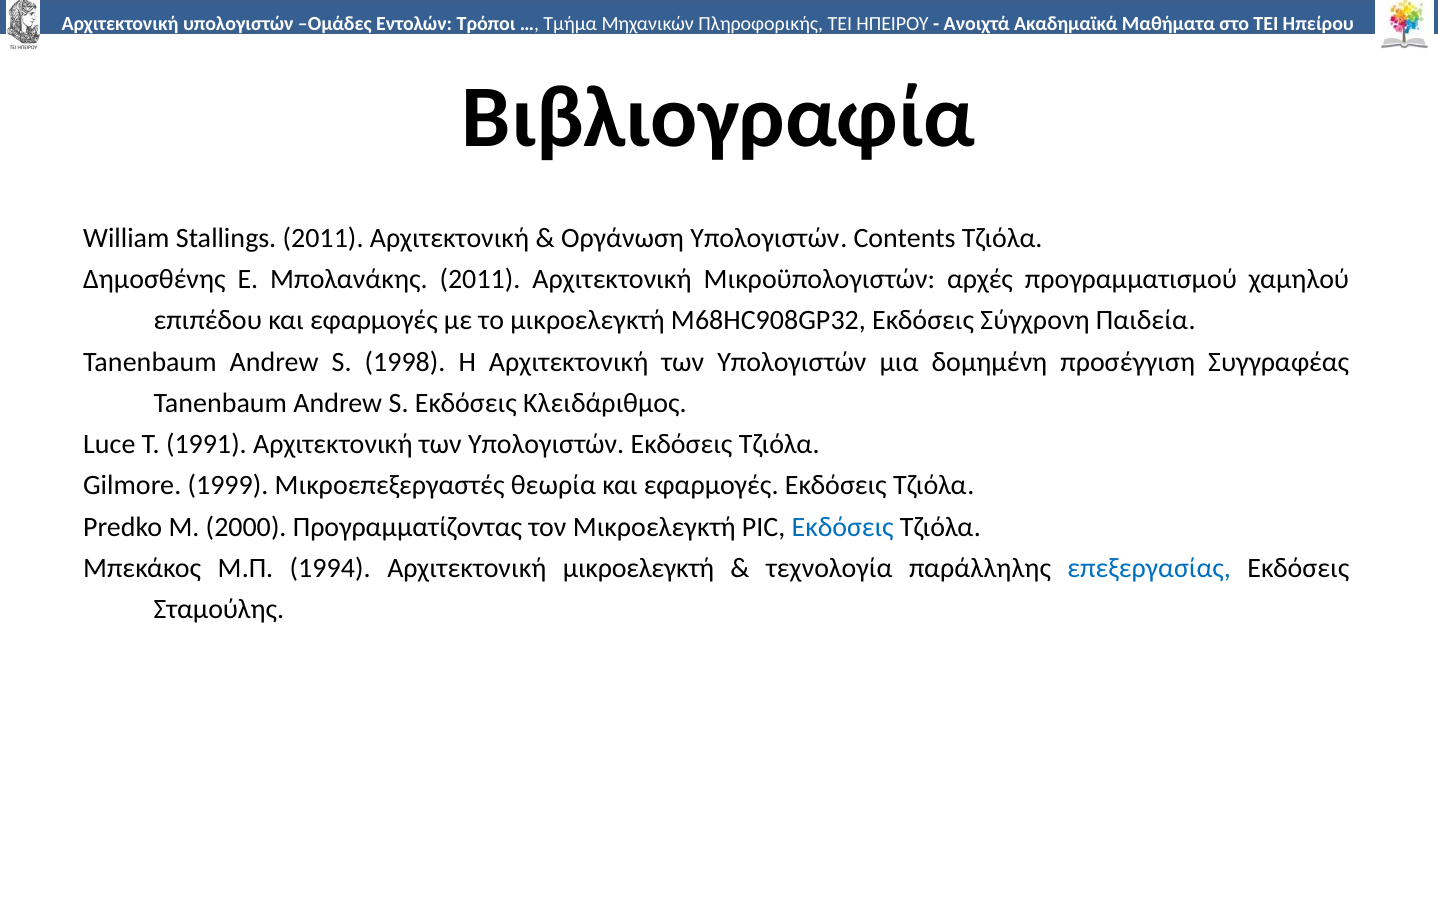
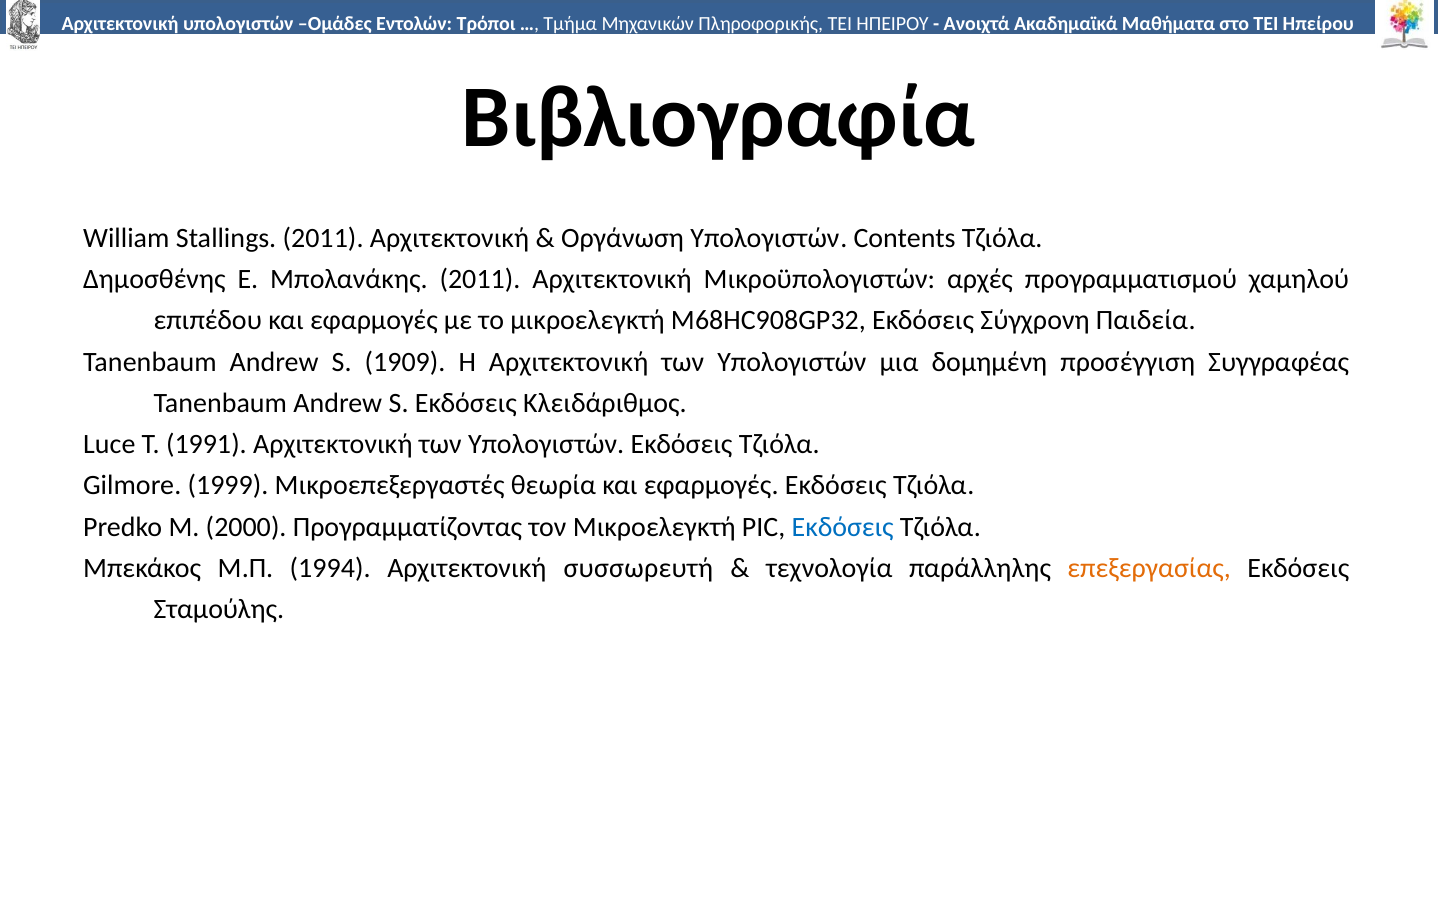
1998: 1998 -> 1909 (405, 362)
Αρχιτεκτονική μικροελεγκτή: μικροελεγκτή -> συσσωρευτή (638, 568)
επεξεργασίας colour: blue -> orange (1149, 568)
